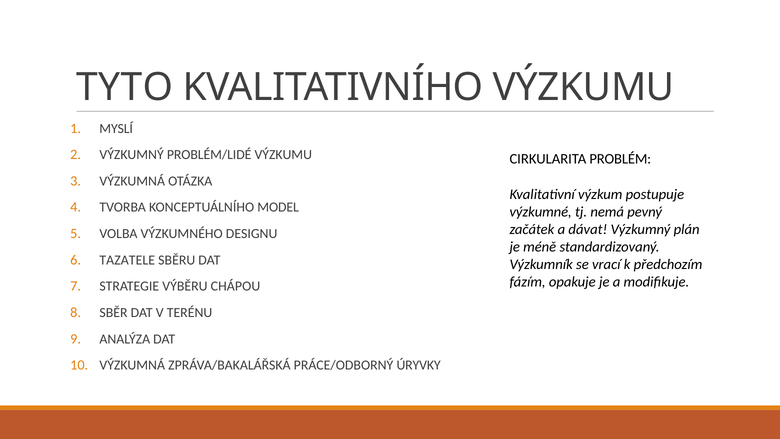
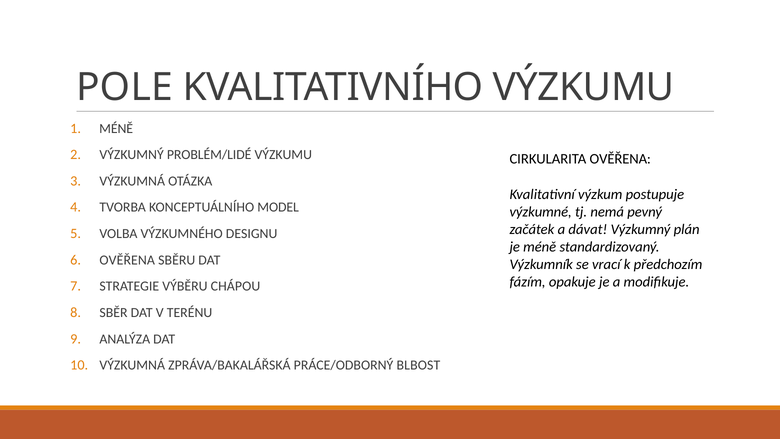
TYTO: TYTO -> POLE (125, 87)
MYSLÍ: MYSLÍ -> MÉNĚ (116, 128)
CIRKULARITA PROBLÉM: PROBLÉM -> OVĚŘENA (620, 159)
TAZATELE: TAZATELE -> OVĚŘENA (127, 260)
ÚRYVKY: ÚRYVKY -> BLBOST (418, 365)
